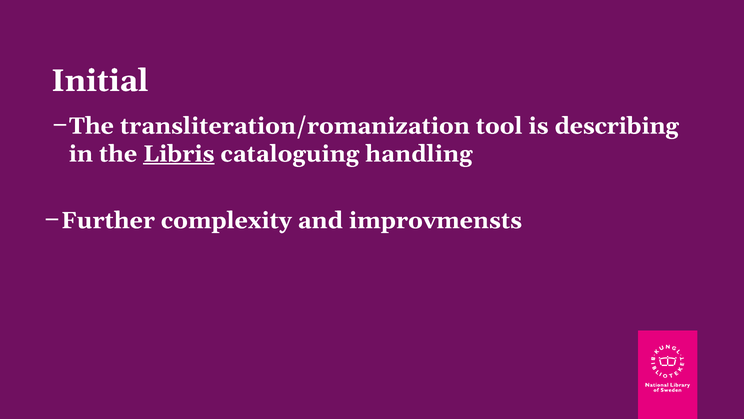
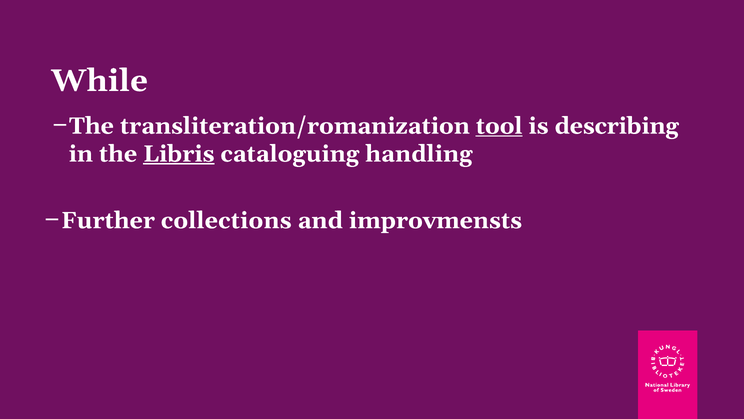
Initial: Initial -> While (100, 81)
tool underline: none -> present (499, 126)
complexity: complexity -> collections (226, 220)
